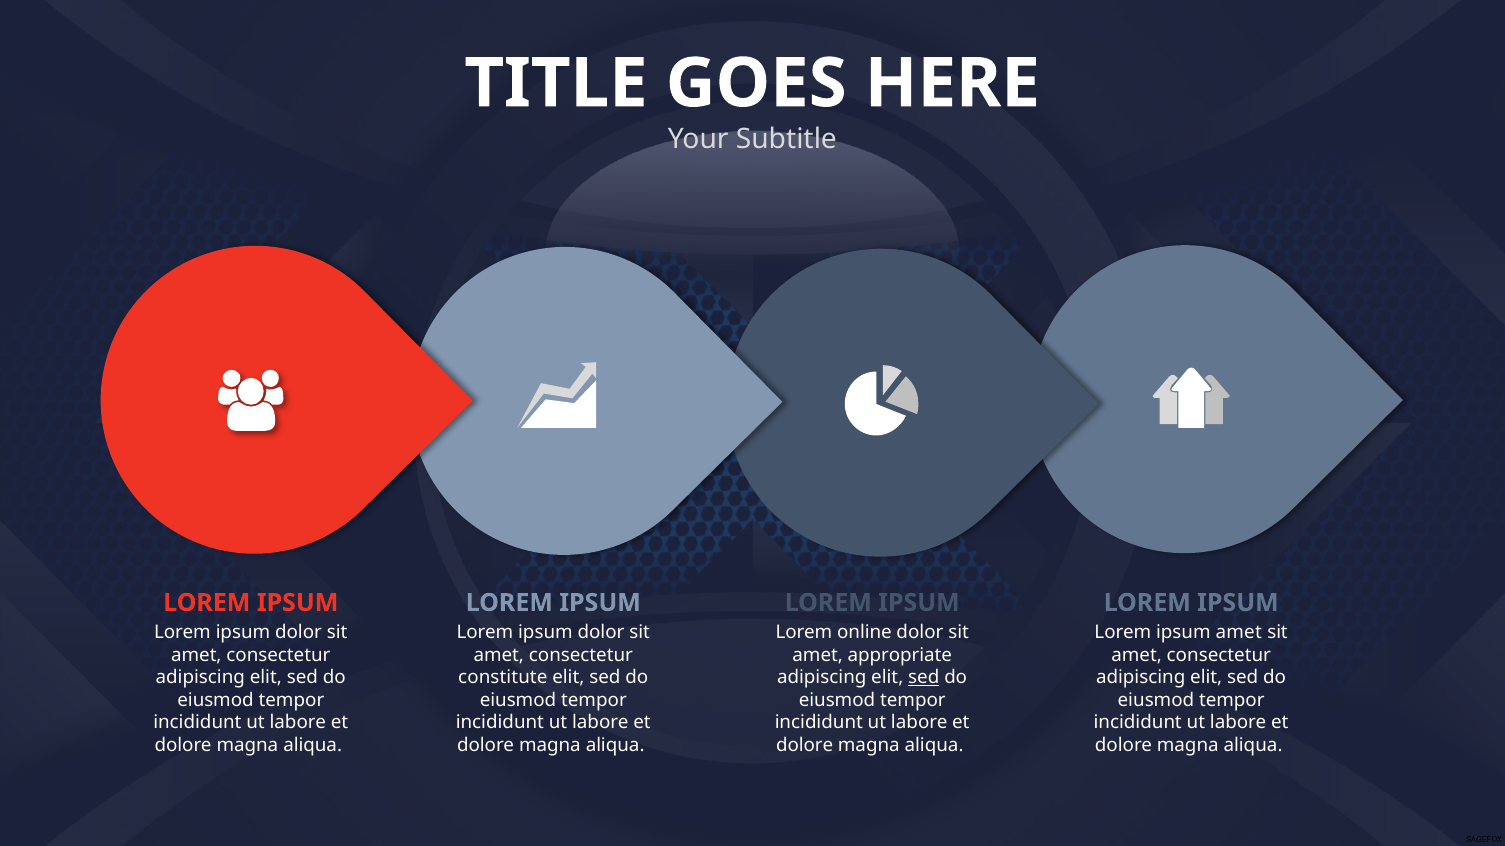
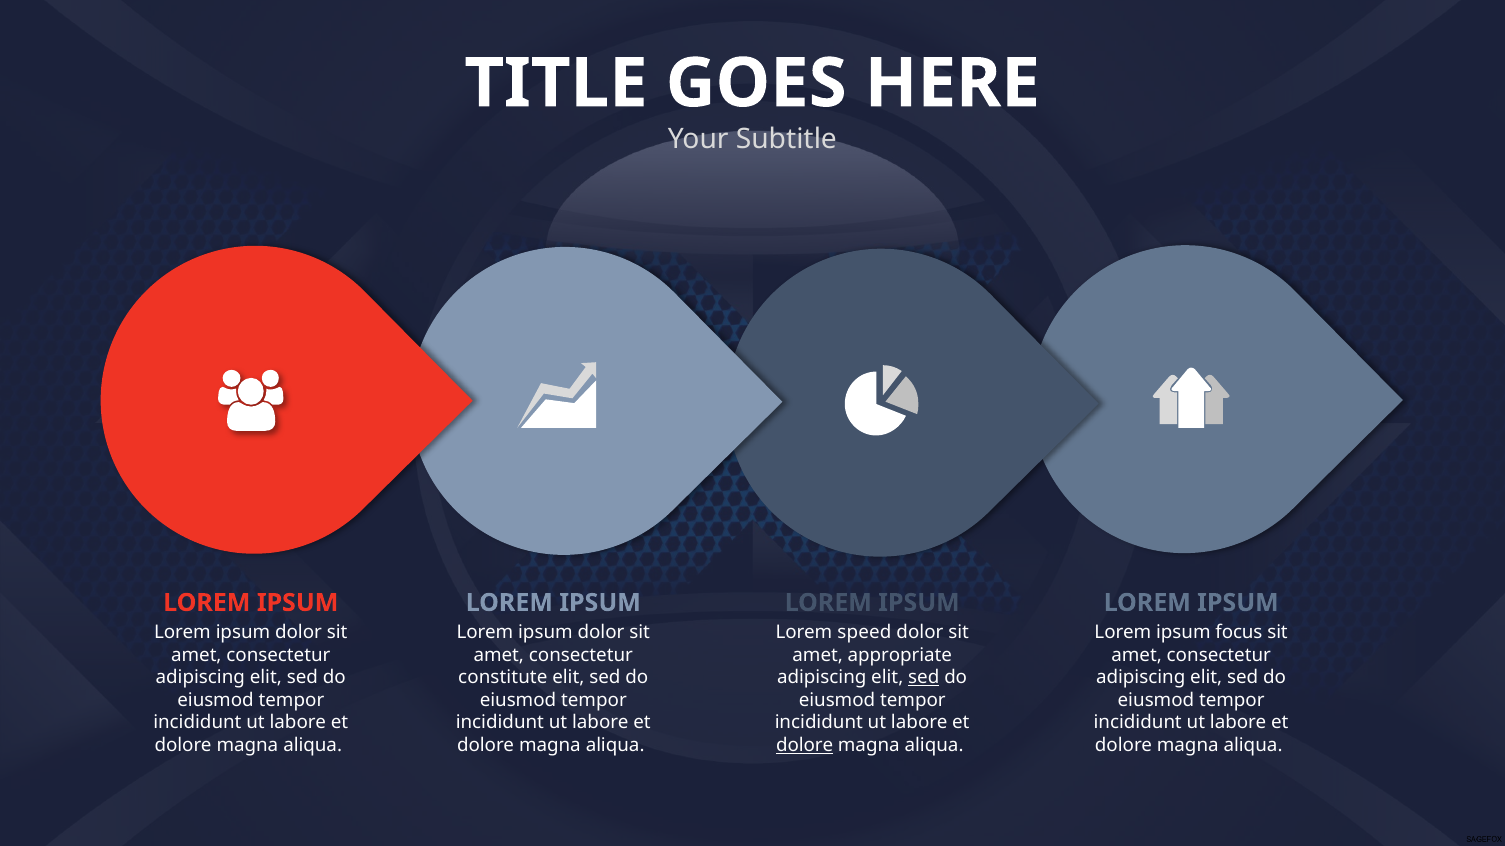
online: online -> speed (864, 633)
ipsum amet: amet -> focus (1239, 633)
dolore underline: none -> present (805, 746)
